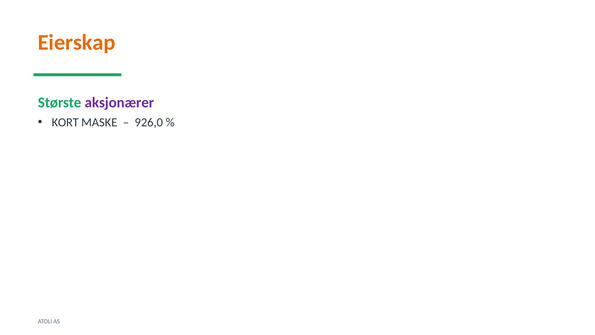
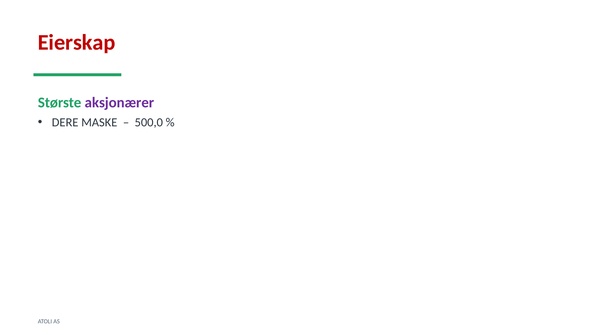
Eierskap colour: orange -> red (77, 42)
KORT: KORT -> DERE (65, 122)
926,0: 926,0 -> 500,0 (149, 122)
